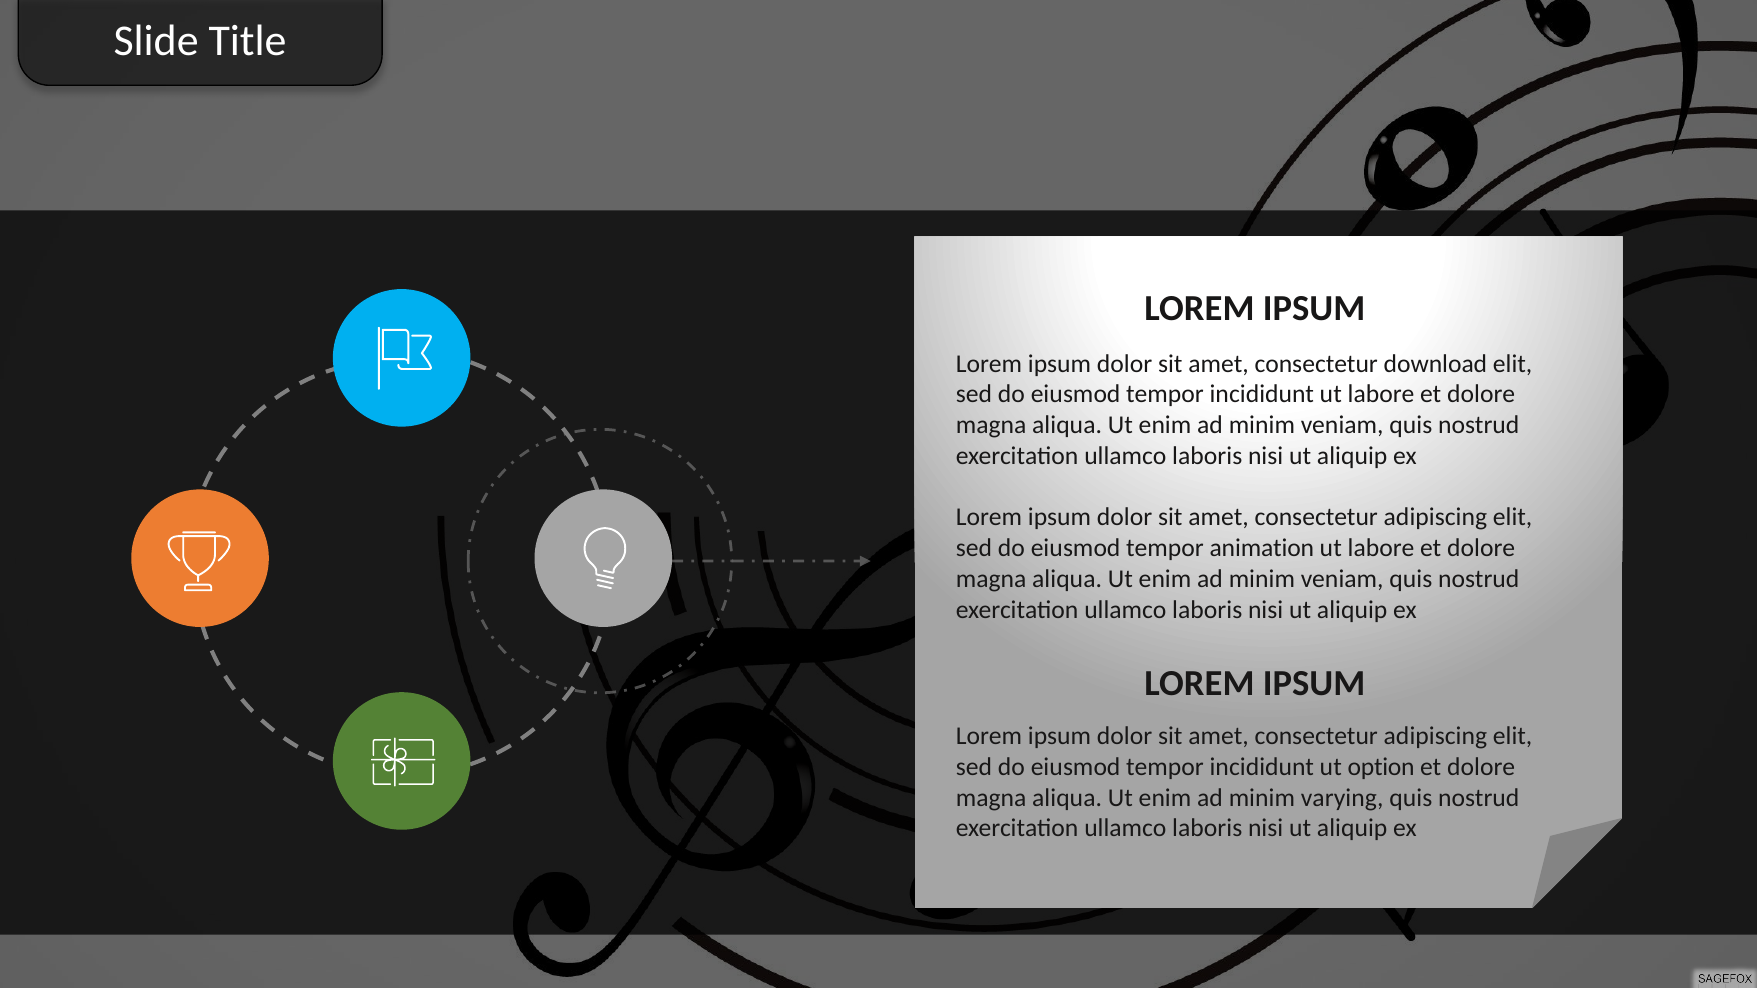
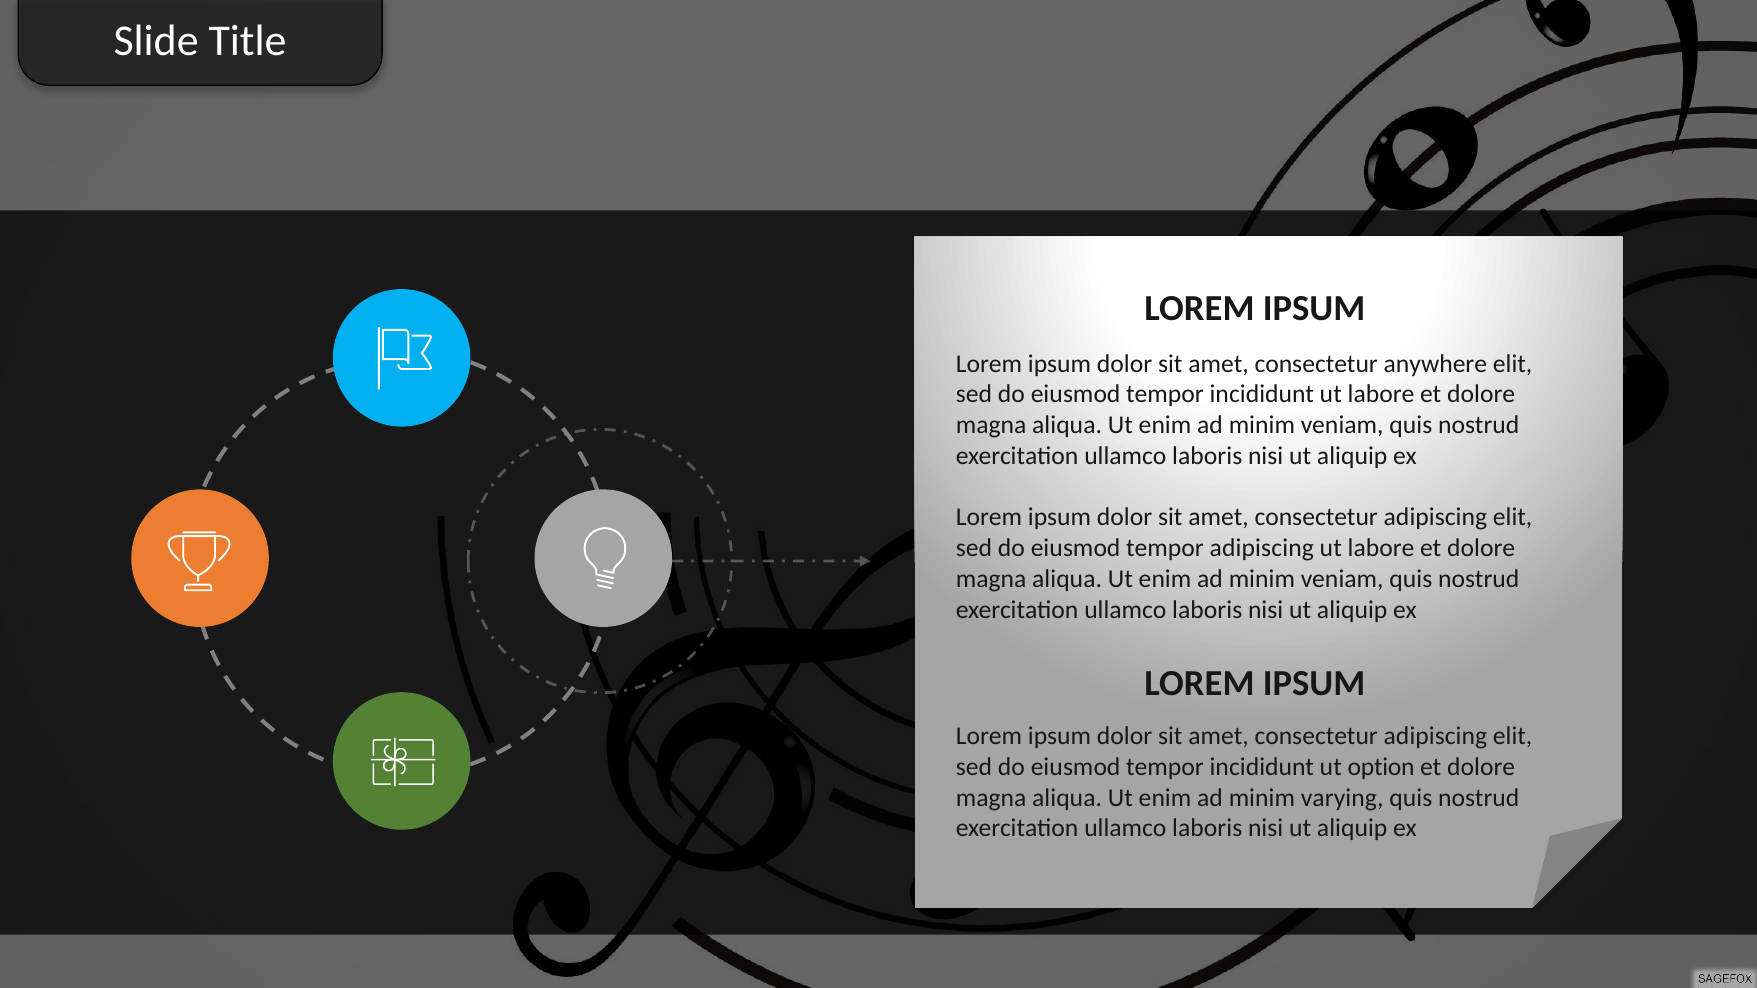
download: download -> anywhere (1435, 364)
tempor animation: animation -> adipiscing (1262, 548)
